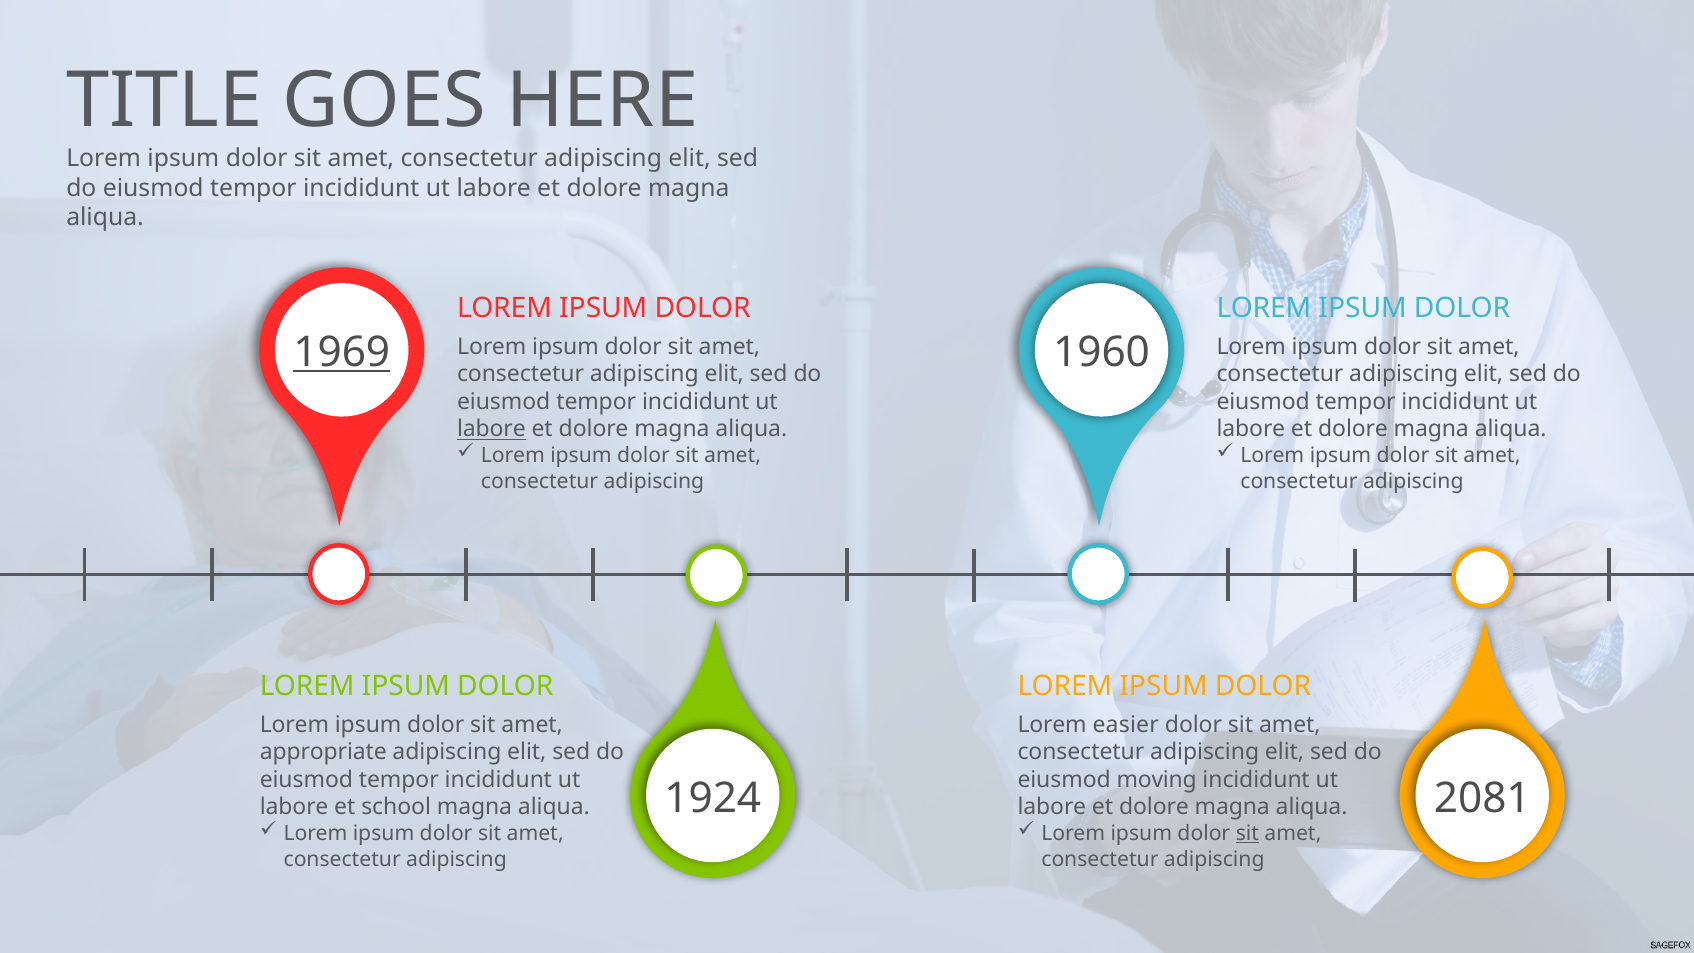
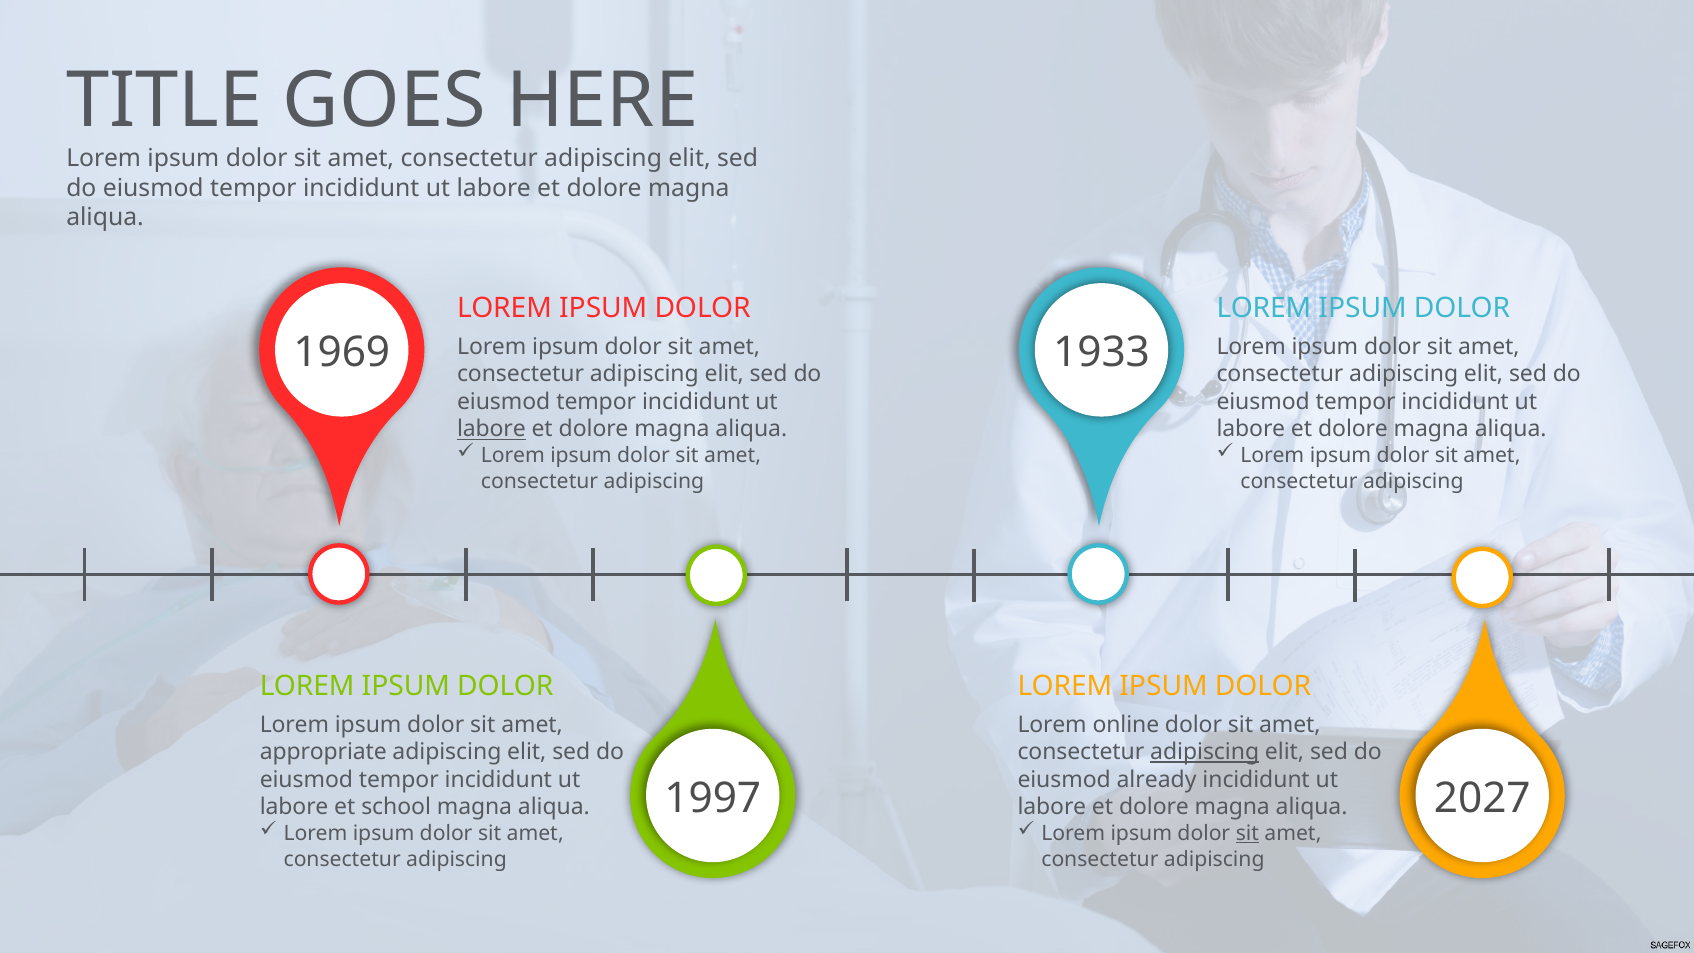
1969 underline: present -> none (342, 353)
1960: 1960 -> 1933 (1102, 353)
easier: easier -> online (1126, 725)
adipiscing underline: none -> present (1205, 752)
moving: moving -> already (1157, 780)
1924: 1924 -> 1997 (713, 798)
2081: 2081 -> 2027 (1482, 798)
